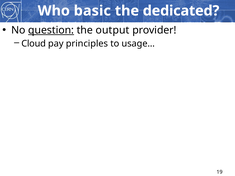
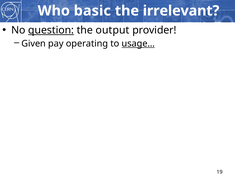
dedicated: dedicated -> irrelevant (181, 11)
Cloud: Cloud -> Given (34, 44)
principles: principles -> operating (87, 44)
usage… underline: none -> present (138, 44)
